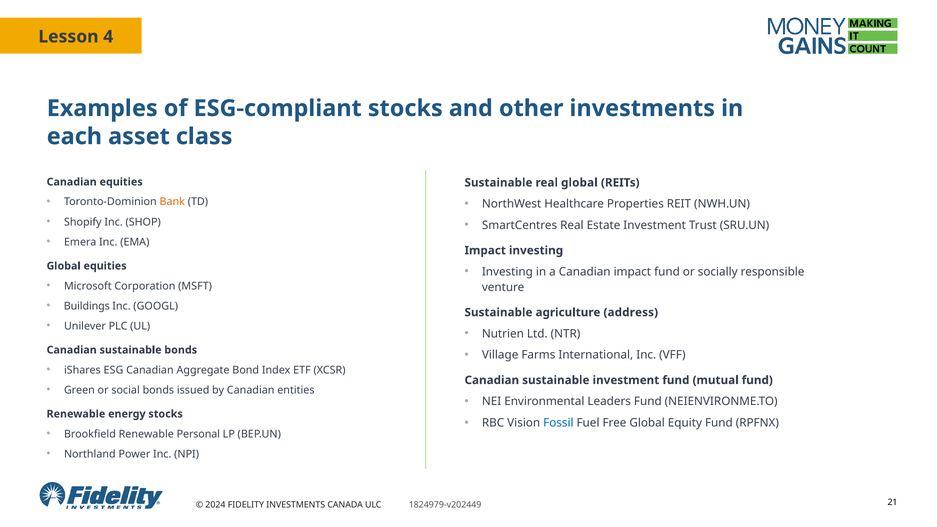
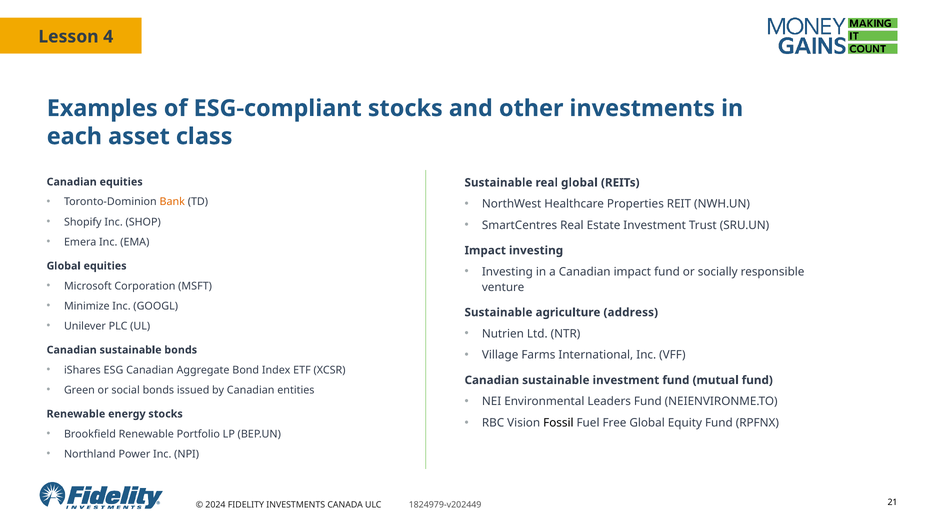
Buildings: Buildings -> Minimize (87, 306)
Fossil colour: blue -> black (558, 423)
Personal: Personal -> Portfolio (198, 434)
